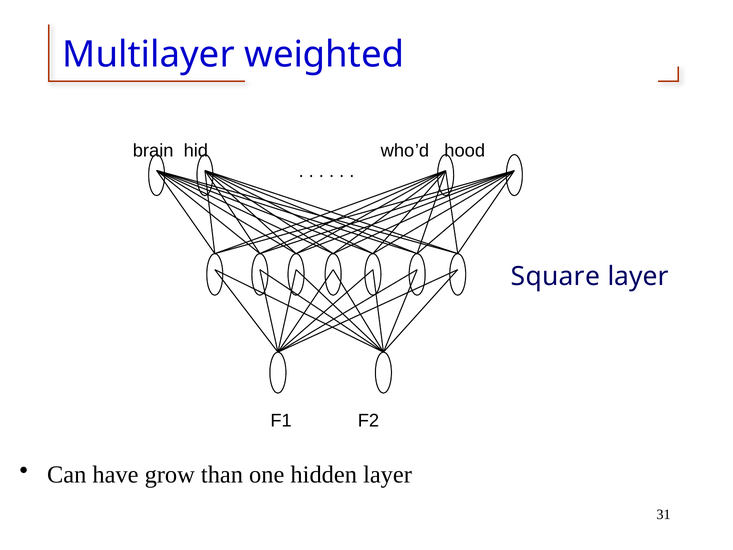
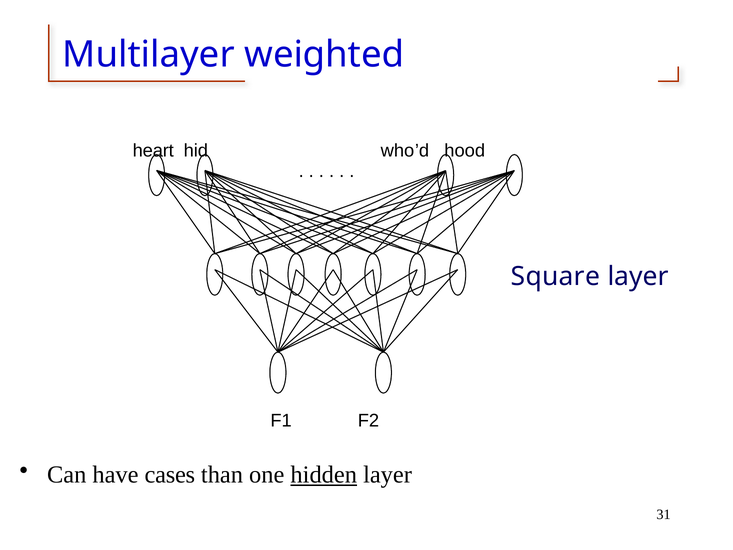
brain: brain -> heart (153, 151)
grow: grow -> cases (170, 474)
hidden underline: none -> present (324, 474)
